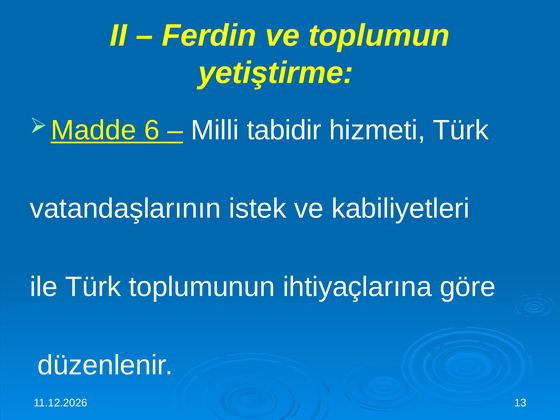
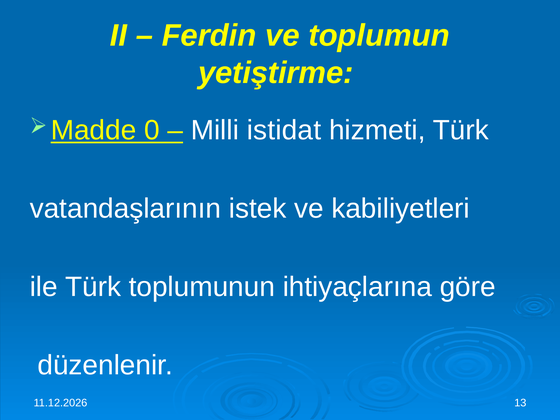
6: 6 -> 0 (152, 130)
tabidir: tabidir -> istidat (284, 130)
